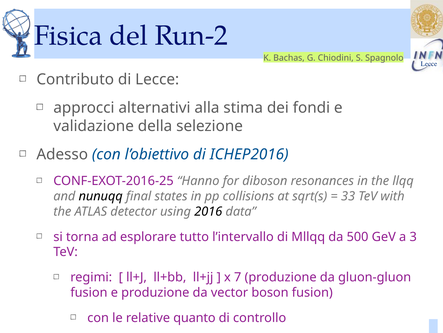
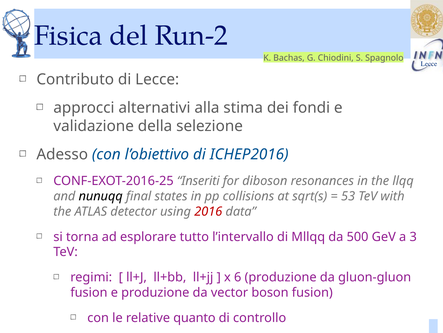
Hanno: Hanno -> Inseriti (198, 181)
33: 33 -> 53 (348, 196)
2016 colour: black -> red (208, 211)
7: 7 -> 6 (238, 277)
